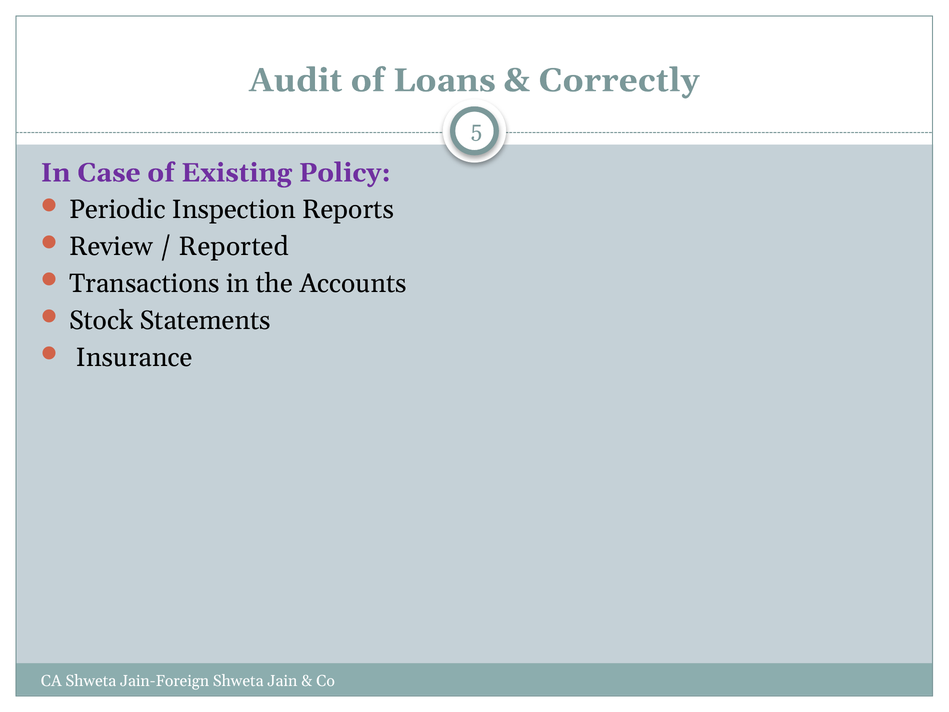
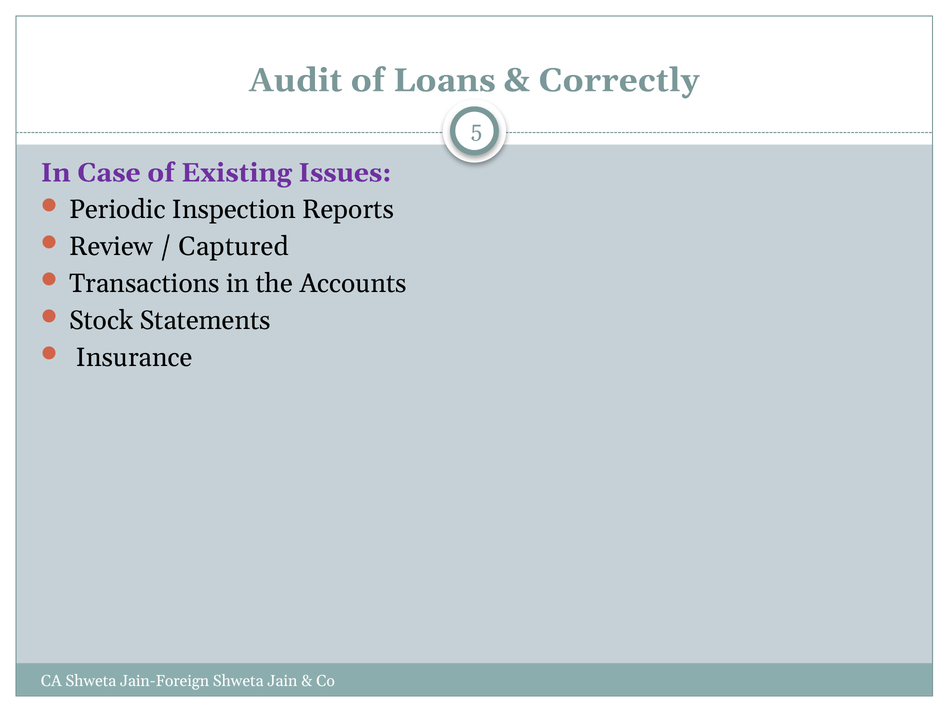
Policy: Policy -> Issues (345, 173)
Reported: Reported -> Captured (234, 247)
